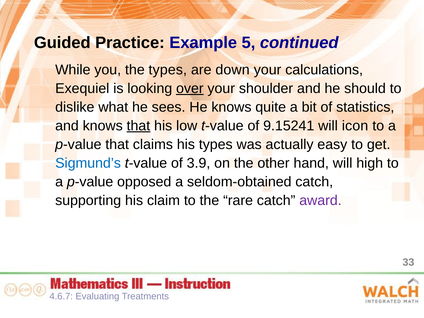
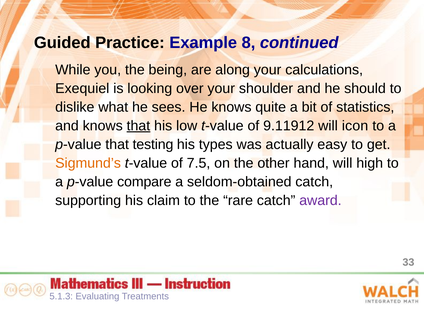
5: 5 -> 8 (248, 43)
the types: types -> being (168, 70)
down: down -> along (233, 70)
over underline: present -> none (190, 88)
9.15241: 9.15241 -> 9.11912 (289, 126)
claims: claims -> testing (153, 144)
Sigmund’s colour: blue -> orange (88, 163)
3.9: 3.9 -> 7.5 (199, 163)
opposed: opposed -> compare (144, 182)
4.6.7: 4.6.7 -> 5.1.3 (61, 296)
